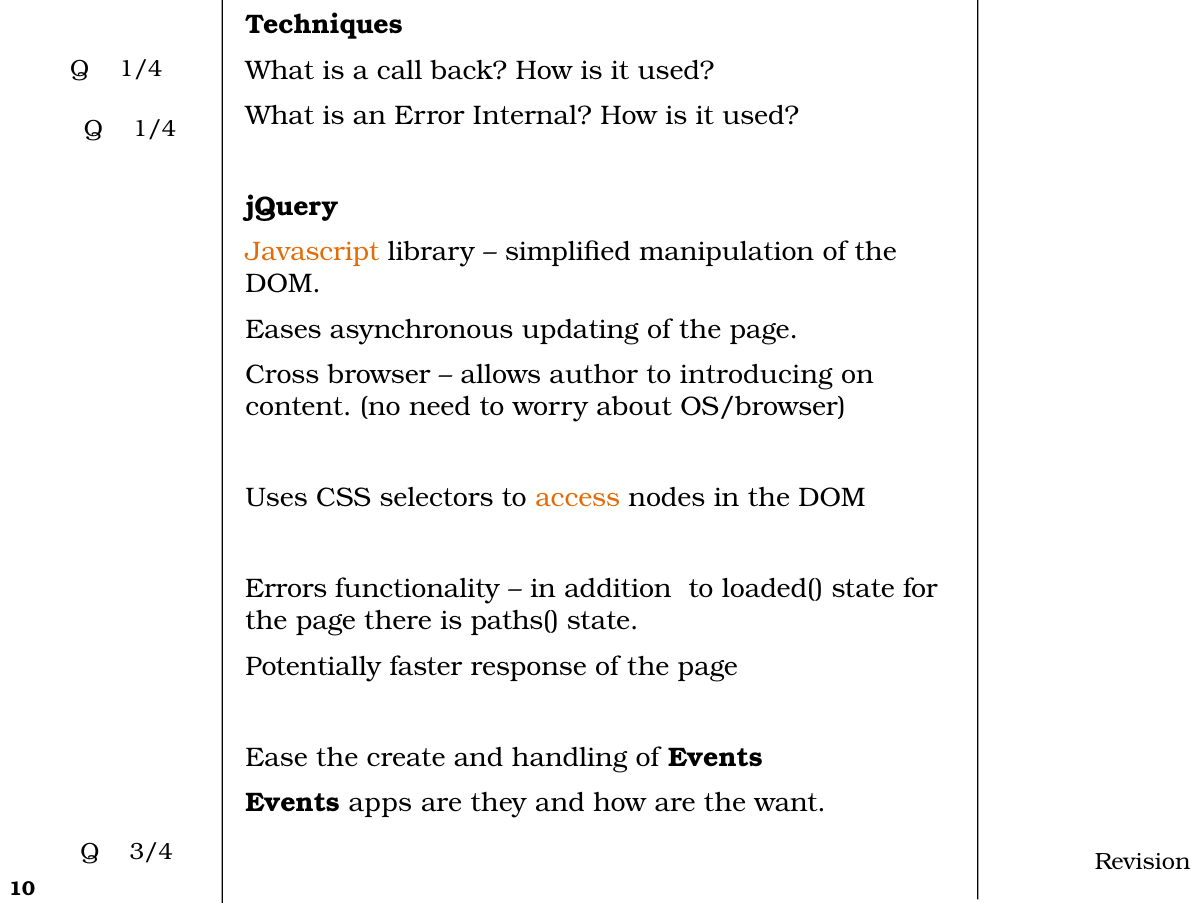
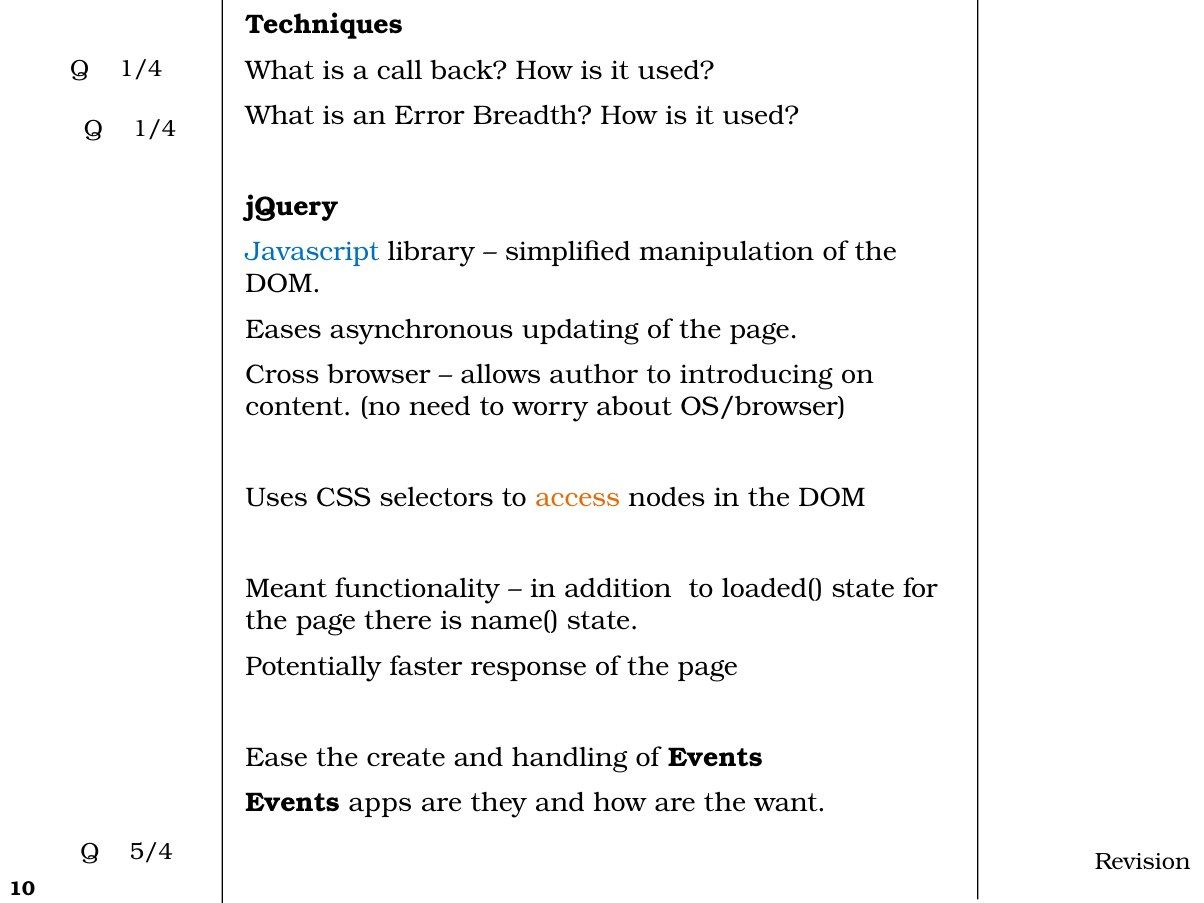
Internal: Internal -> Breadth (532, 116)
Javascript colour: orange -> blue (312, 252)
Errors: Errors -> Meant (286, 589)
paths(: paths( -> name( (515, 621)
3/4: 3/4 -> 5/4 (151, 852)
